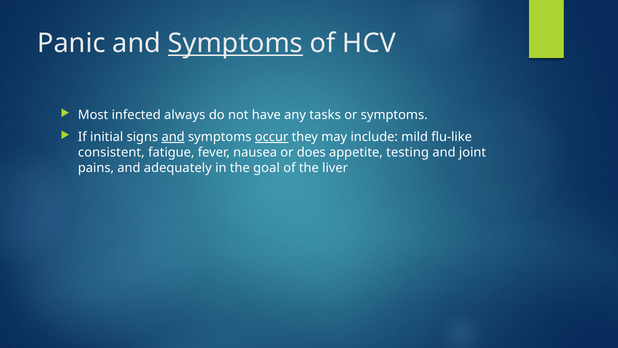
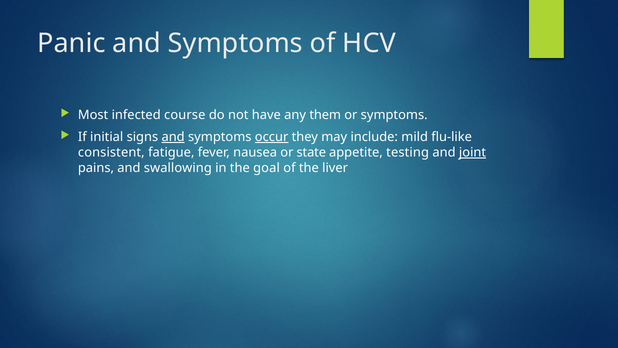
Symptoms underline: present -> none (235, 43)
always: always -> course (185, 115)
tasks: tasks -> them (325, 115)
does: does -> state (311, 152)
joint underline: none -> present (473, 152)
adequately: adequately -> swallowing (178, 168)
